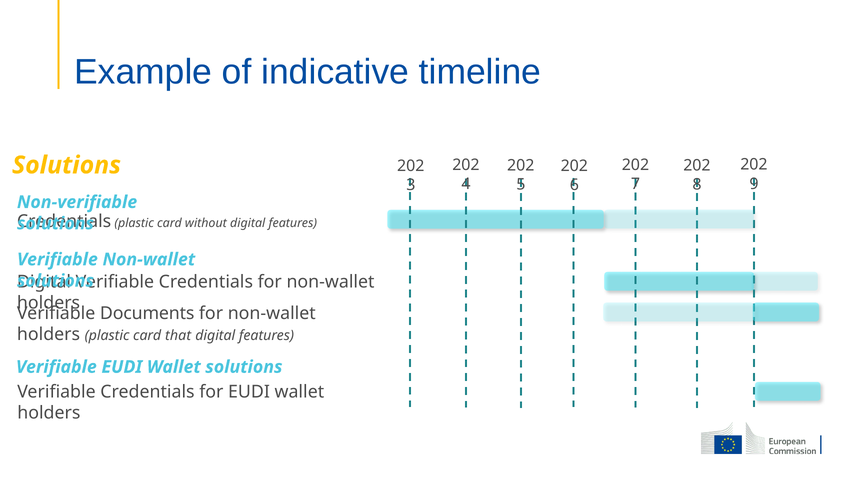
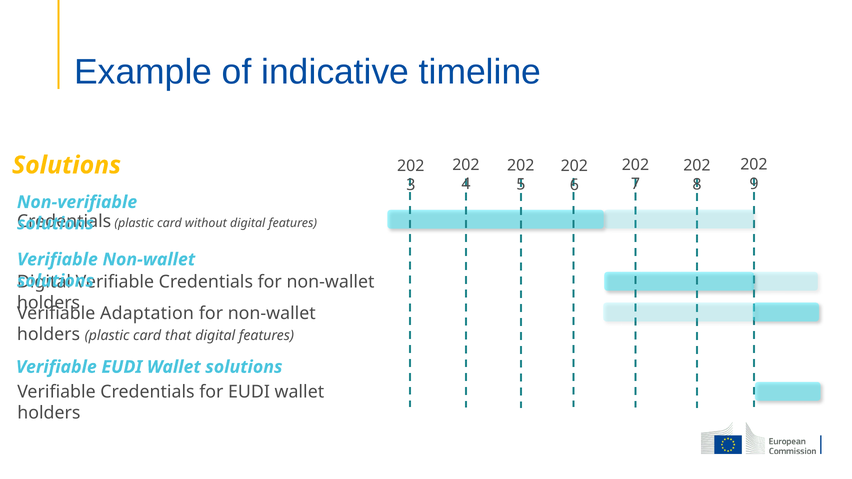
Documents: Documents -> Adaptation (147, 313)
